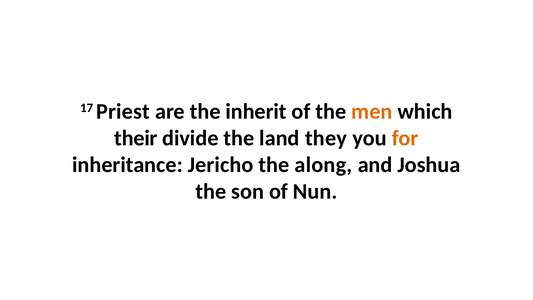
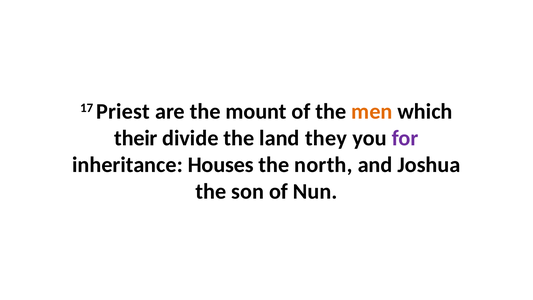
inherit: inherit -> mount (256, 111)
for colour: orange -> purple (405, 138)
Jericho: Jericho -> Houses (221, 165)
along: along -> north (323, 165)
